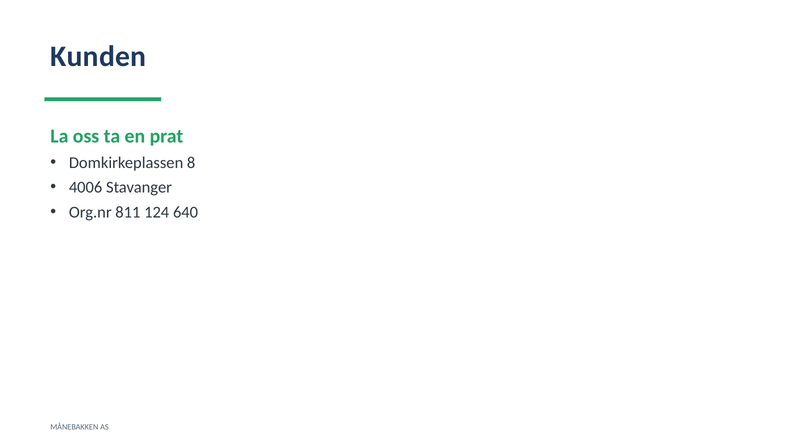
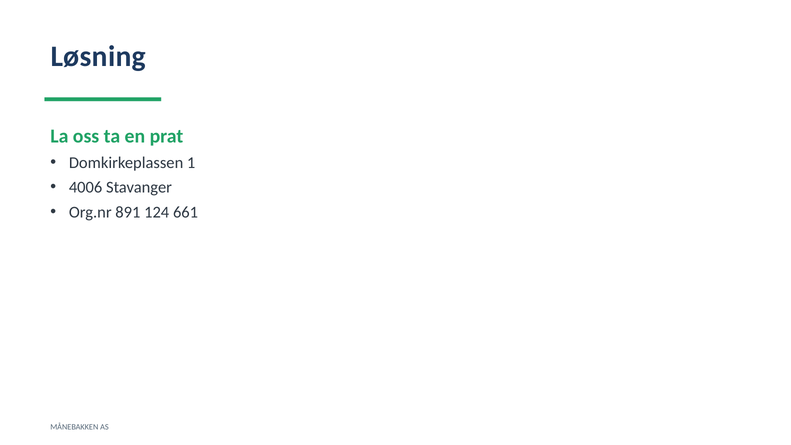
Kunden: Kunden -> Løsning (98, 56)
8: 8 -> 1 (191, 163)
811: 811 -> 891 (128, 212)
640: 640 -> 661 (186, 212)
